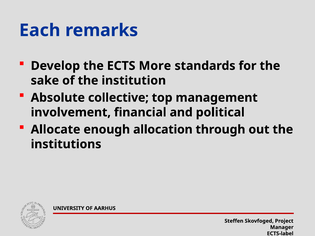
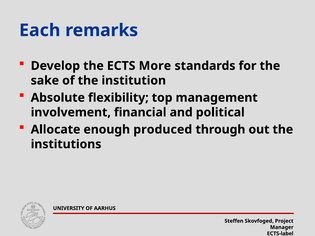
collective: collective -> flexibility (118, 98)
allocation: allocation -> produced (163, 130)
